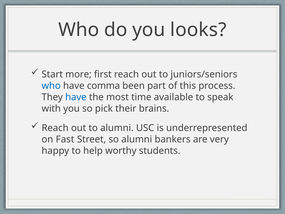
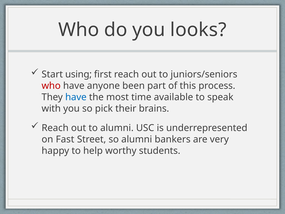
more: more -> using (79, 74)
who colour: blue -> red (51, 86)
comma: comma -> anyone (103, 86)
